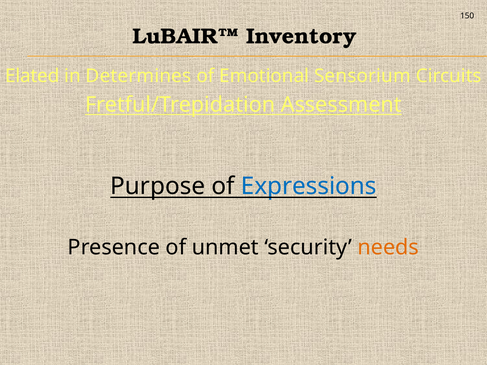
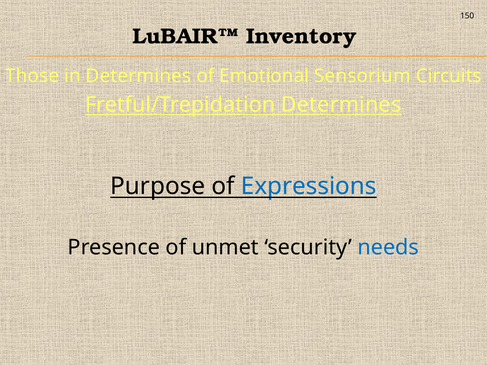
Elated: Elated -> Those (32, 76)
Fretful/Trepidation Assessment: Assessment -> Determines (341, 105)
needs colour: orange -> blue (388, 248)
